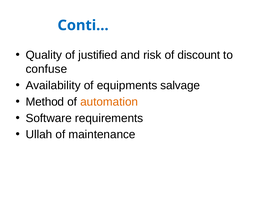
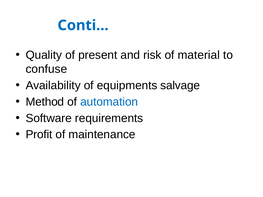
justified: justified -> present (98, 55)
discount: discount -> material (199, 55)
automation colour: orange -> blue (109, 102)
Ullah: Ullah -> Profit (39, 135)
